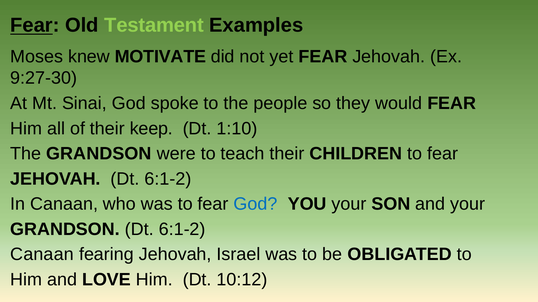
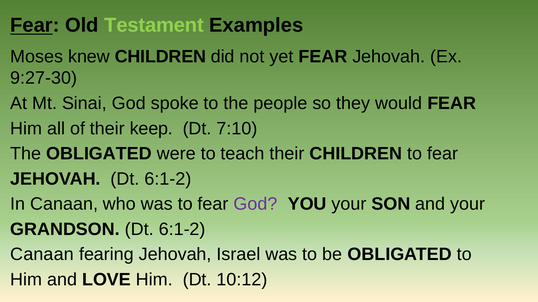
knew MOTIVATE: MOTIVATE -> CHILDREN (160, 57)
1:10: 1:10 -> 7:10 (237, 129)
The GRANDSON: GRANDSON -> OBLIGATED (99, 154)
God colour: blue -> purple (255, 204)
